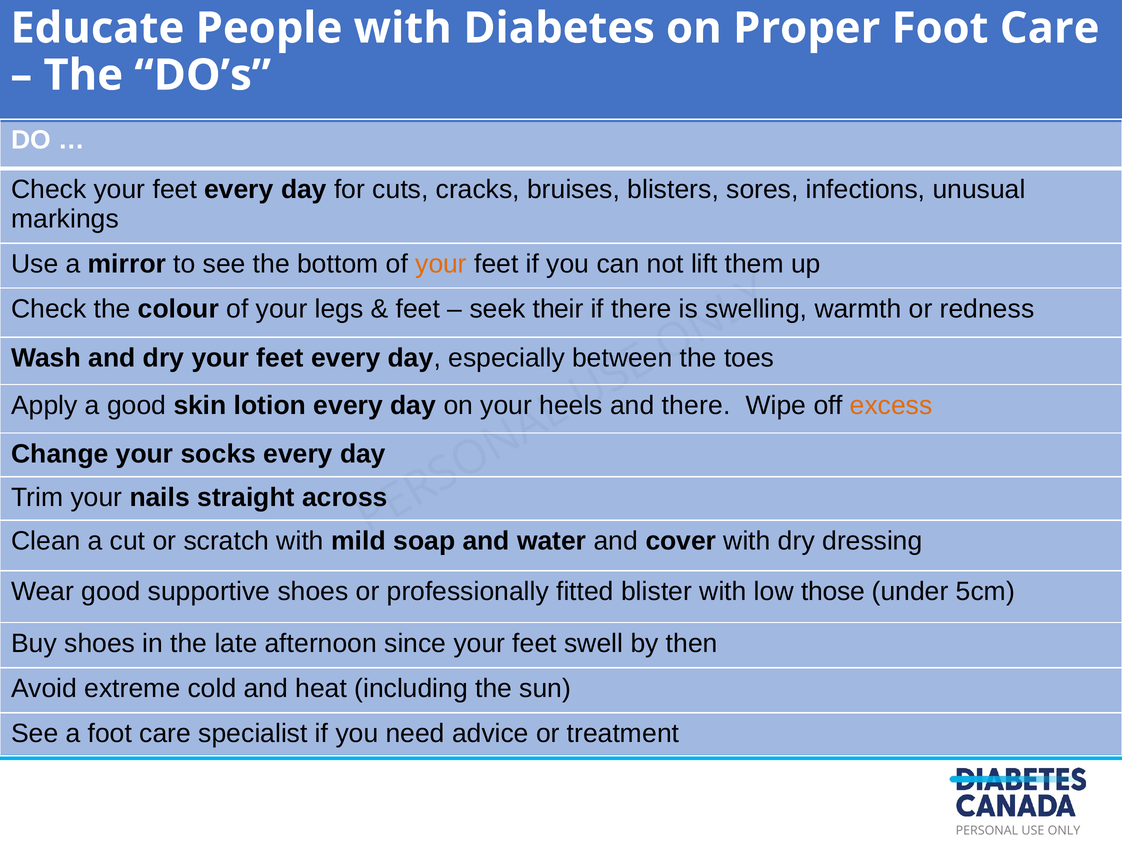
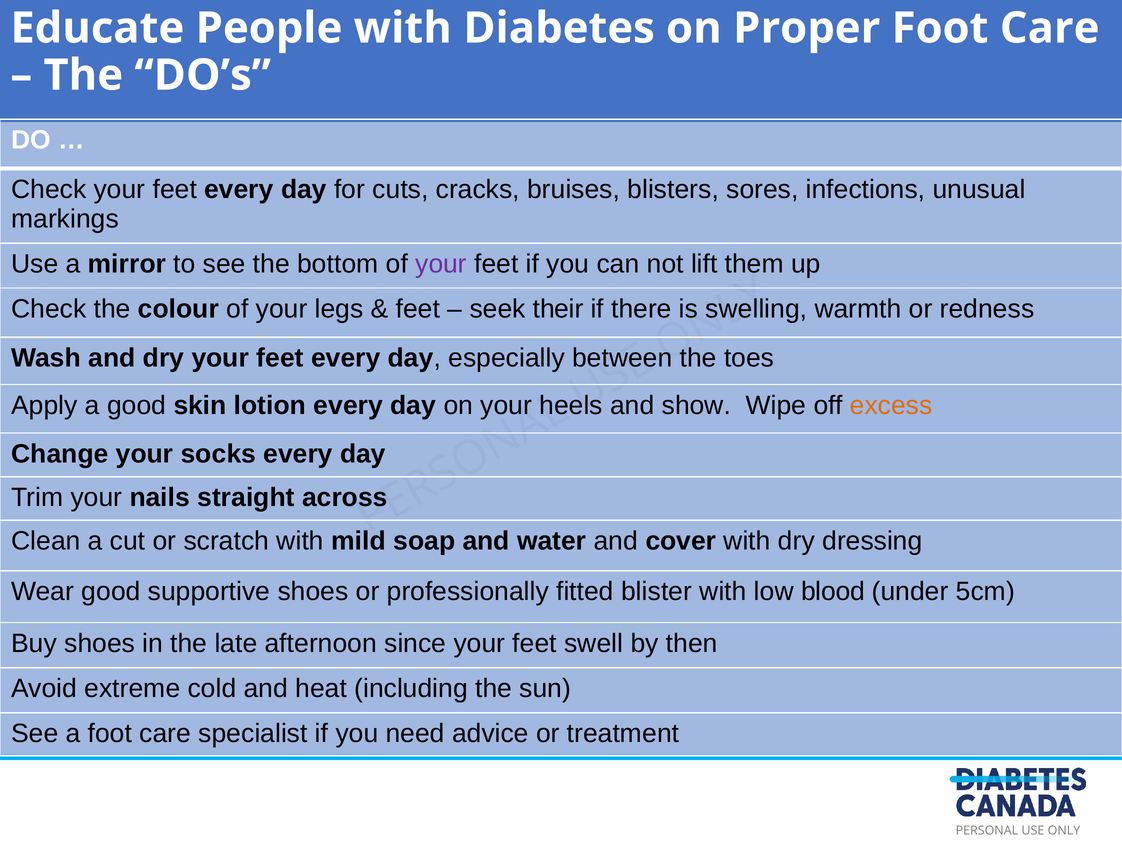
your colour: orange -> purple (441, 264)
there: there -> show (696, 406)
those: those -> blood (833, 592)
